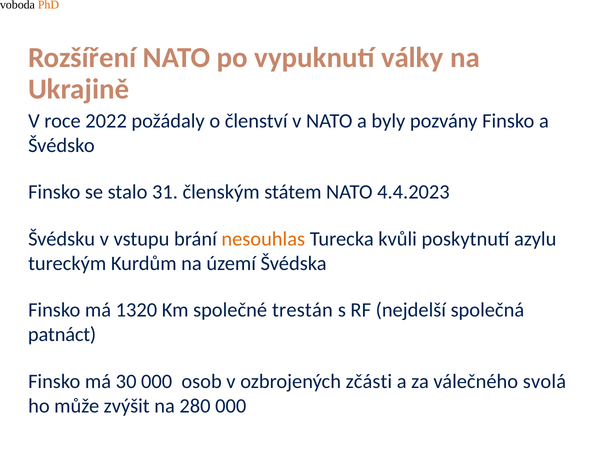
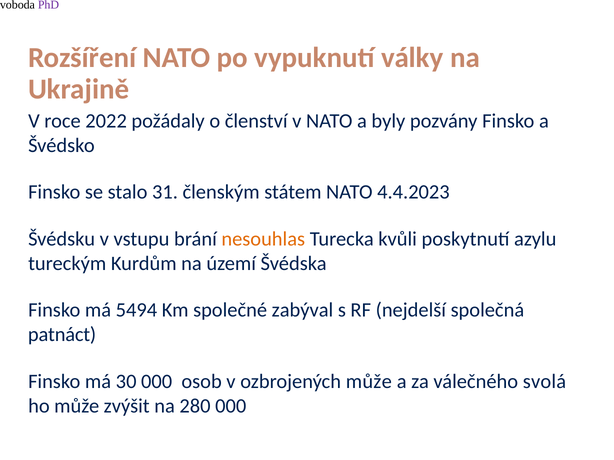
PhD colour: orange -> purple (48, 5)
1320: 1320 -> 5494 (136, 310)
trestán: trestán -> zabýval (303, 310)
ozbrojených zčásti: zčásti -> může (369, 382)
